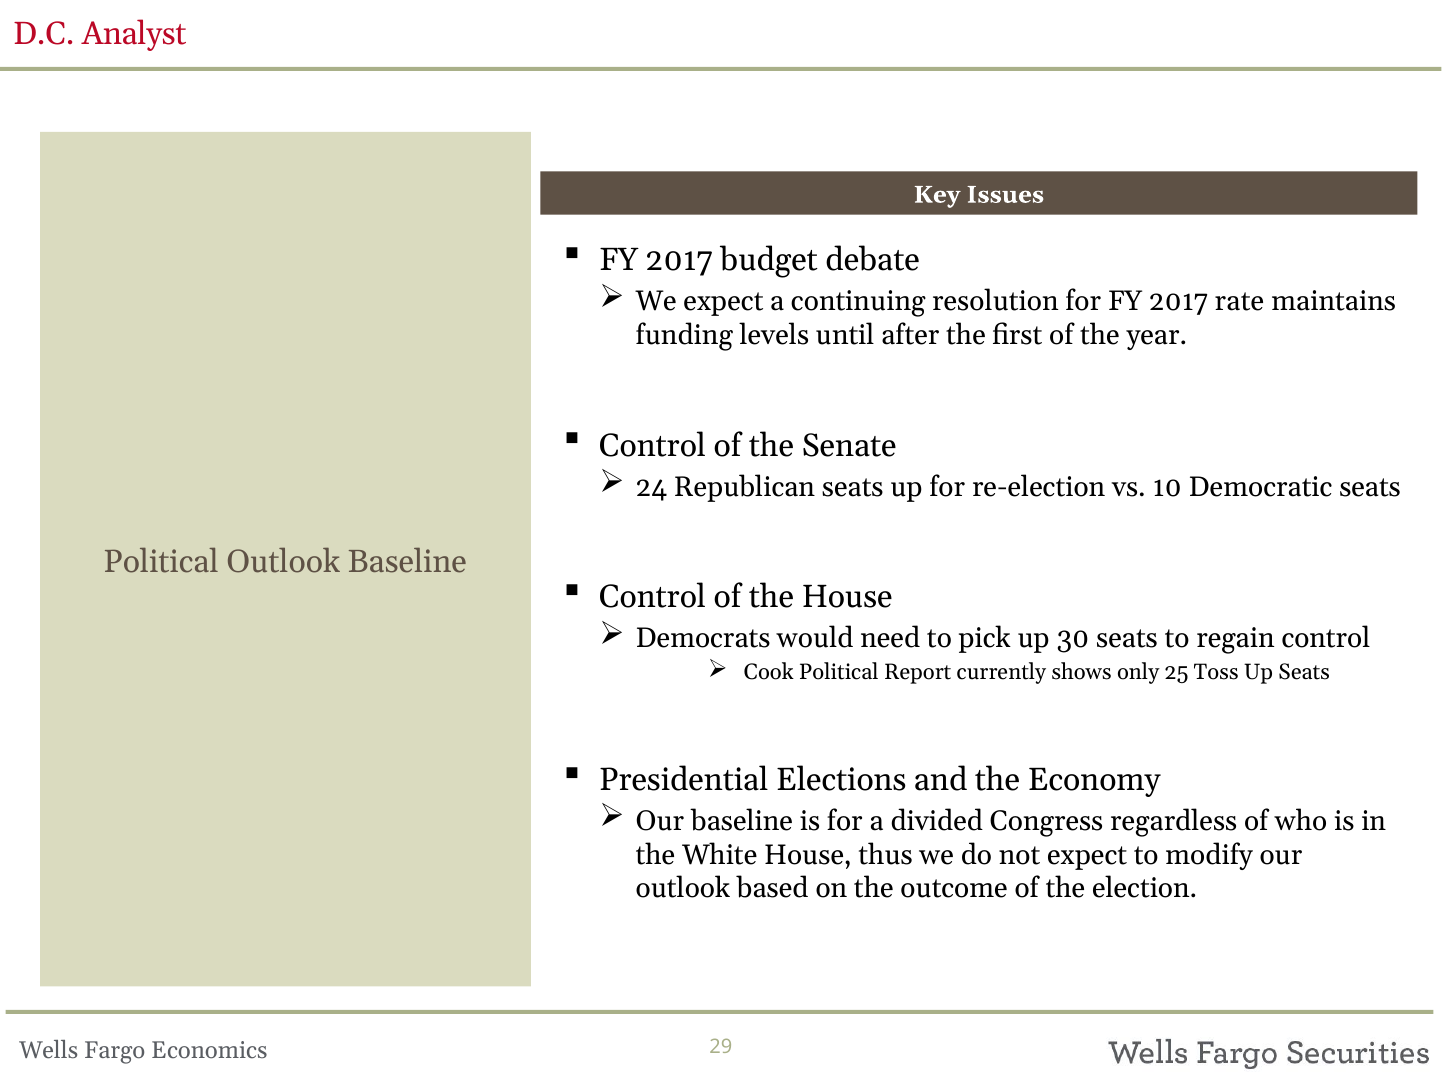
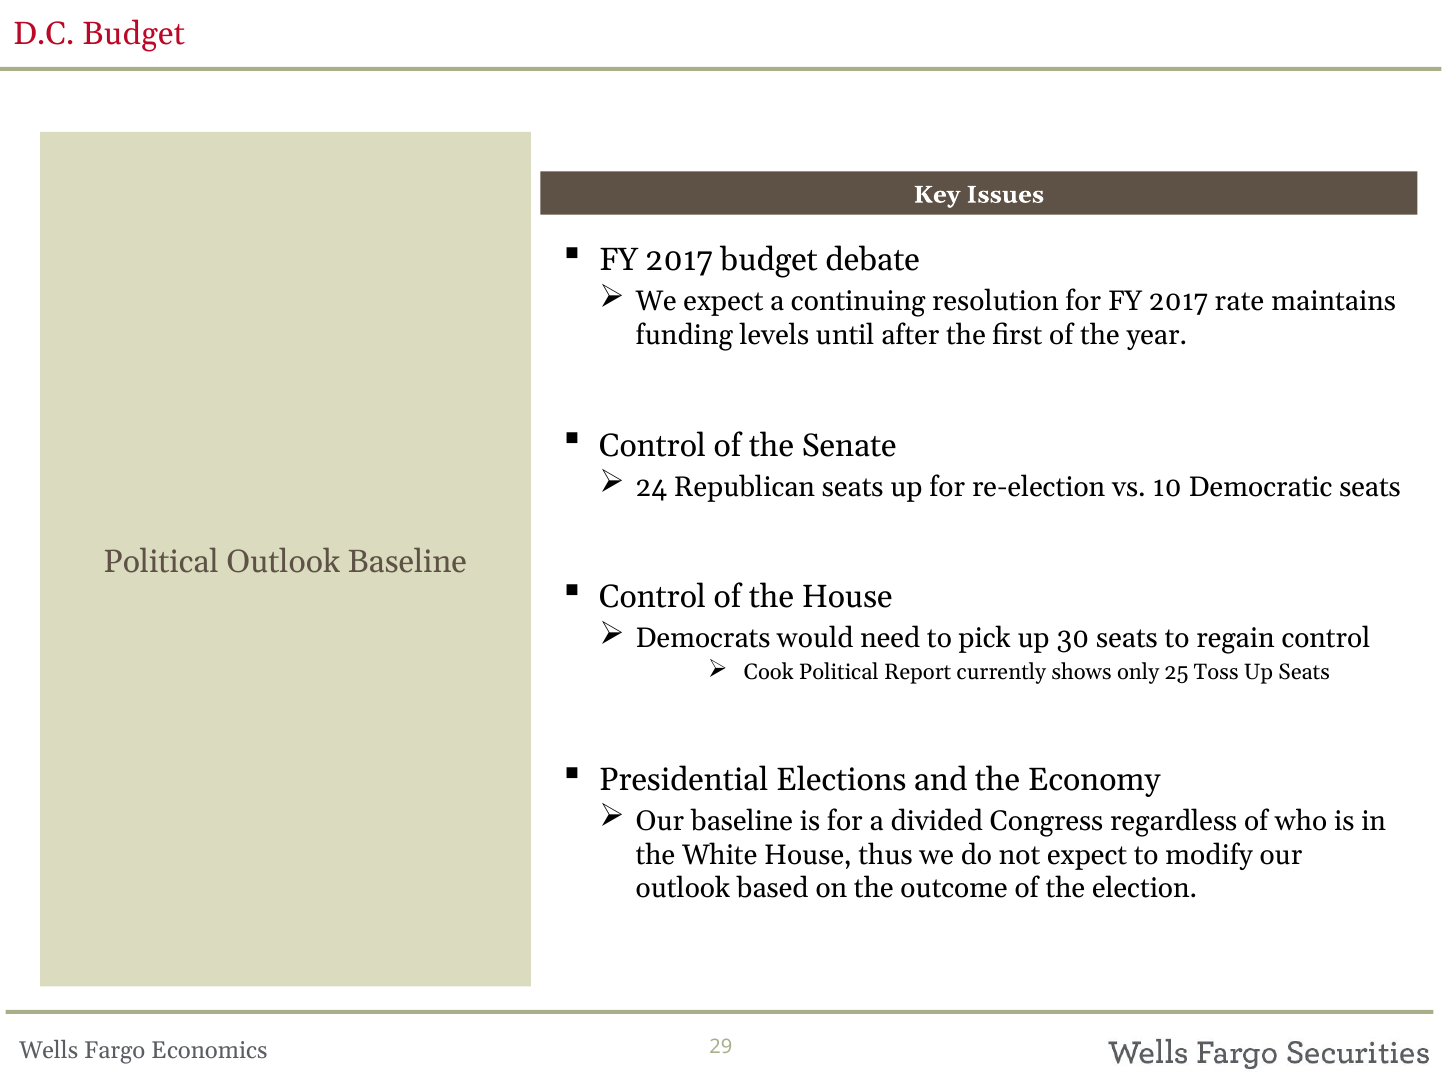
D.C Analyst: Analyst -> Budget (134, 34)
